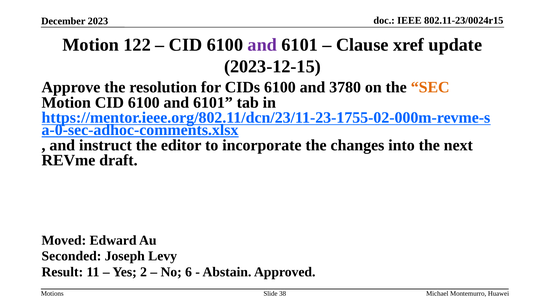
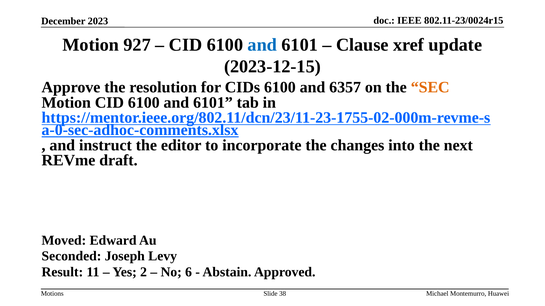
122: 122 -> 927 (137, 45)
and colour: purple -> blue (262, 45)
3780: 3780 -> 6357 (345, 87)
